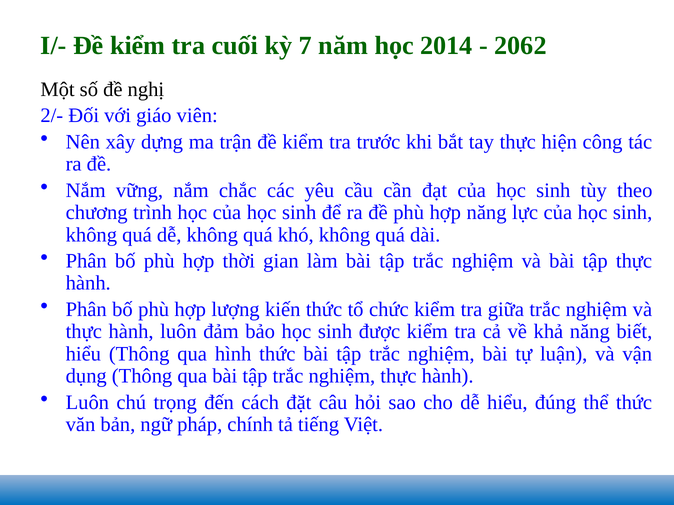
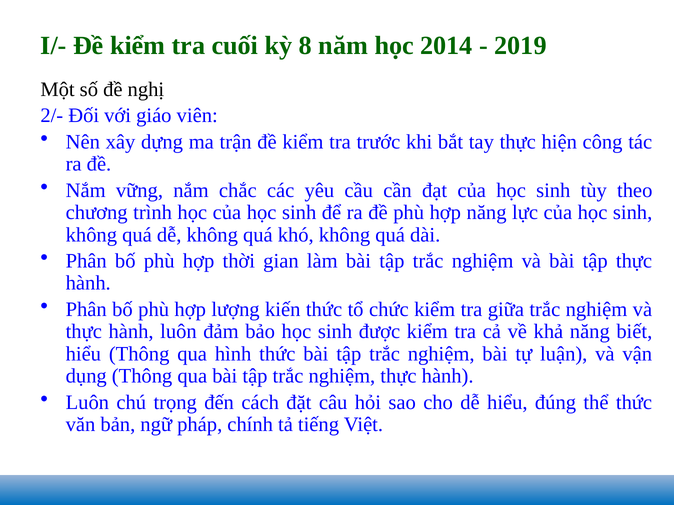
7: 7 -> 8 (305, 45)
2062: 2062 -> 2019 (520, 45)
